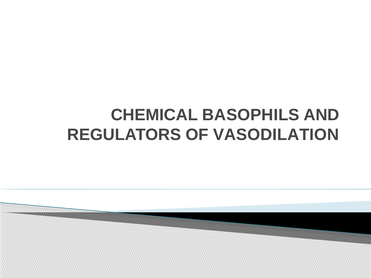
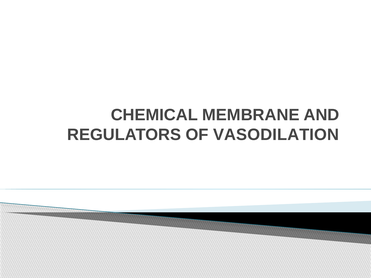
BASOPHILS: BASOPHILS -> MEMBRANE (251, 115)
